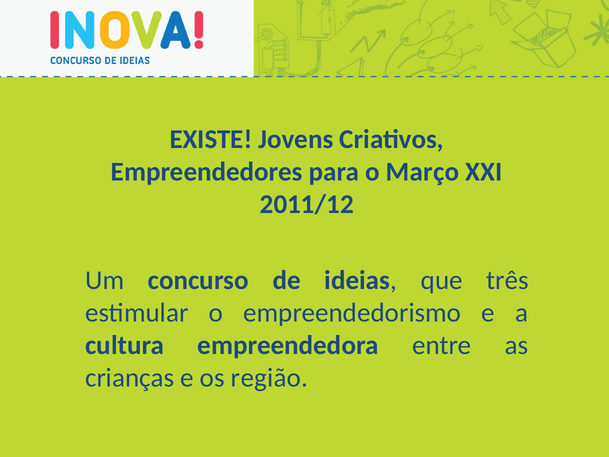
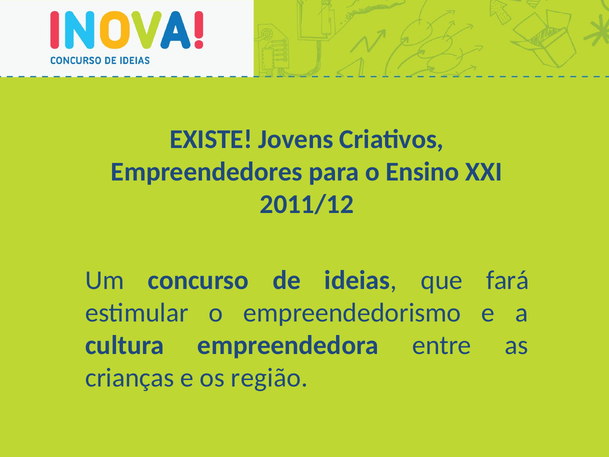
Março: Março -> Ensino (423, 172)
três: três -> fará (508, 280)
